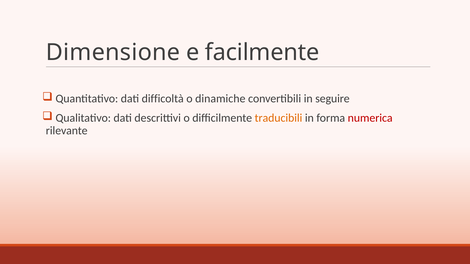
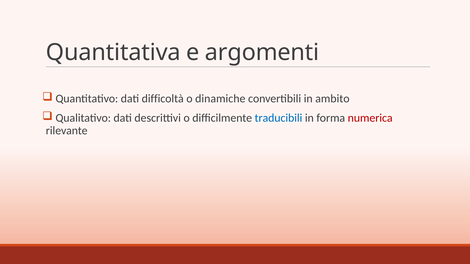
Dimensione: Dimensione -> Quantitativa (113, 53)
facilmente: facilmente -> argomenti (262, 53)
seguire: seguire -> ambito (332, 99)
traducibili colour: orange -> blue (278, 118)
